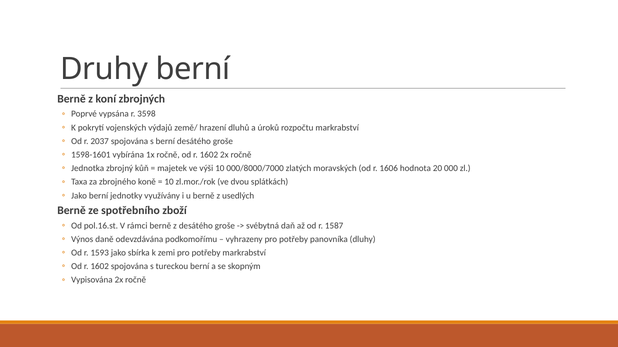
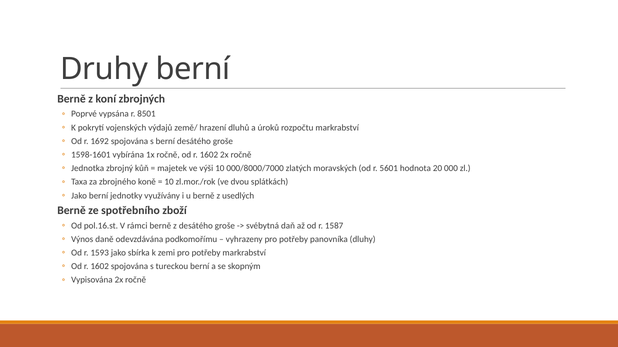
3598: 3598 -> 8501 (146, 114)
2037: 2037 -> 1692 (100, 141)
1606: 1606 -> 5601 (389, 169)
